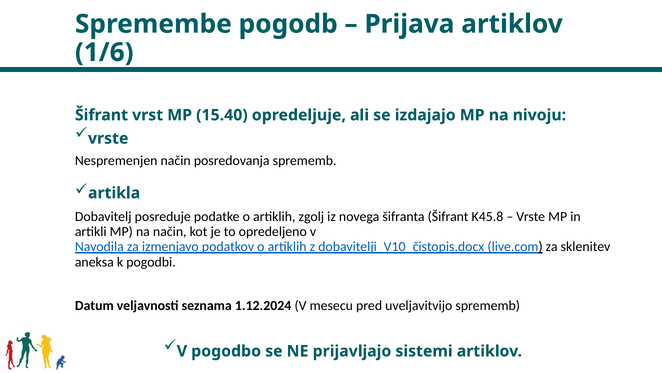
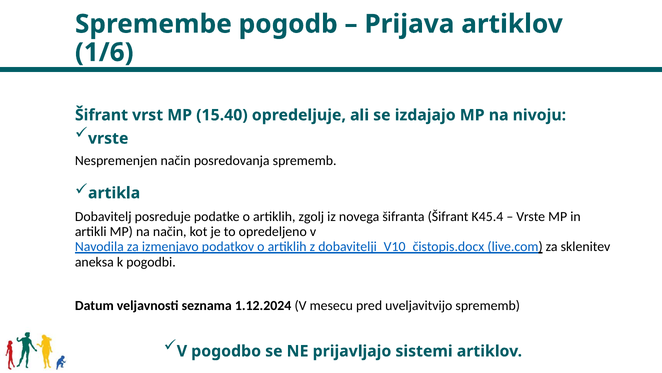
K45.8: K45.8 -> K45.4 (487, 217)
